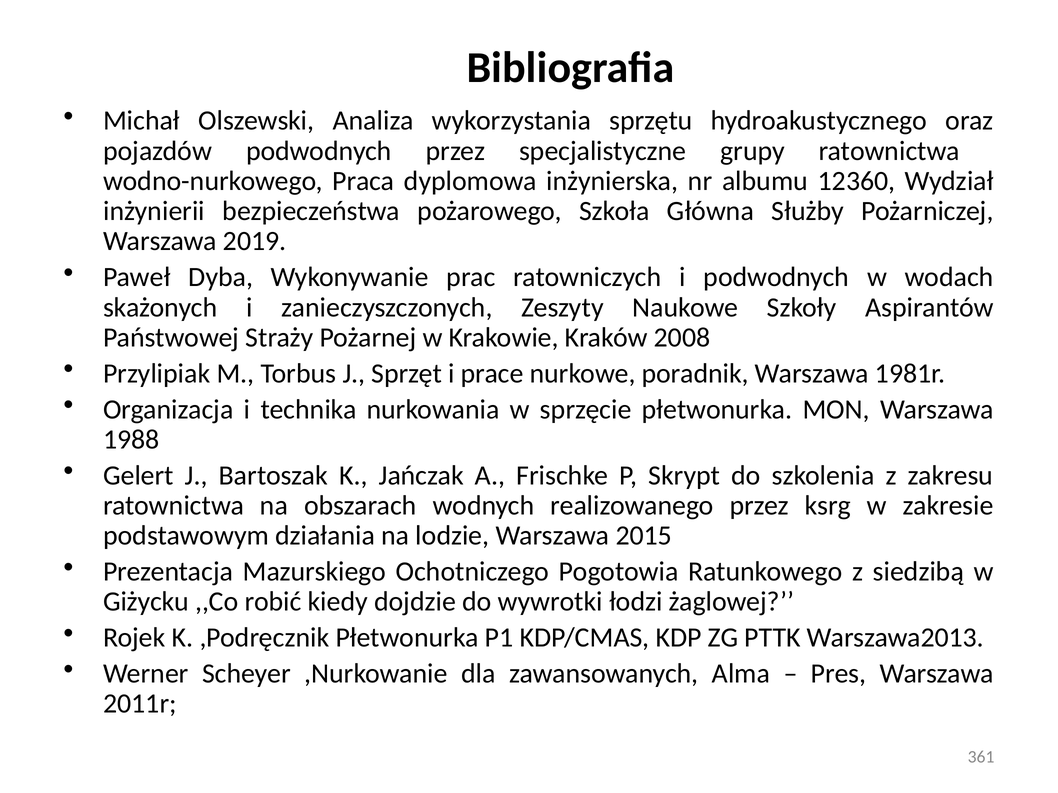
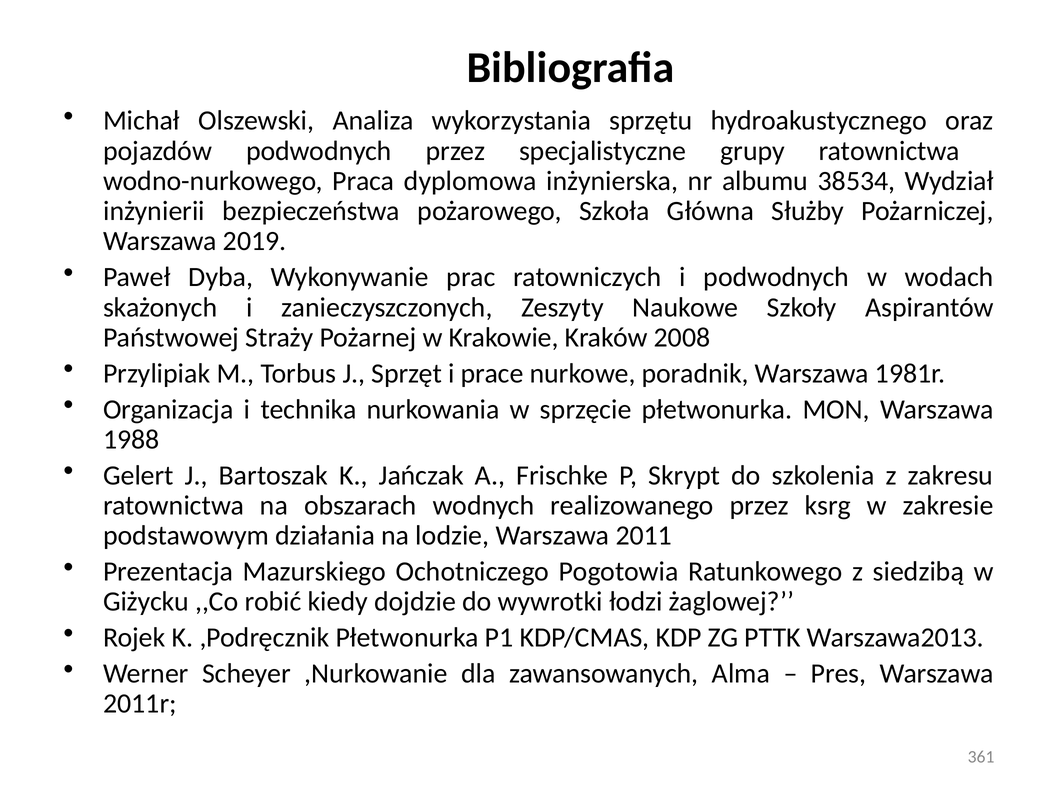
12360: 12360 -> 38534 (857, 181)
2015: 2015 -> 2011 (644, 536)
